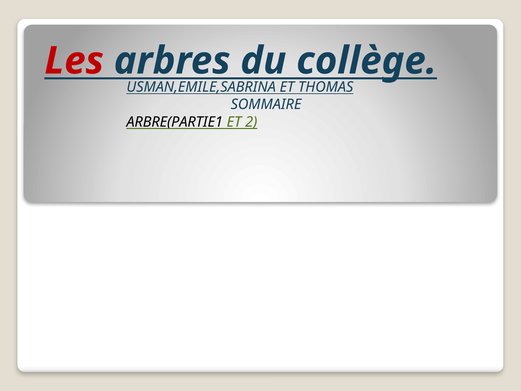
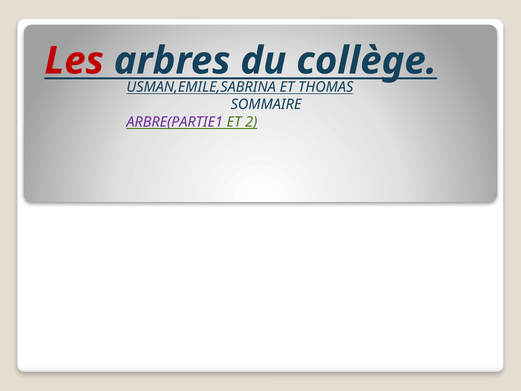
ARBRE(PARTIE1 colour: black -> purple (175, 122)
